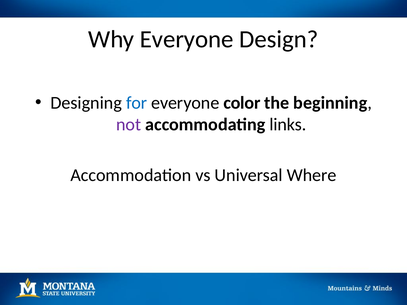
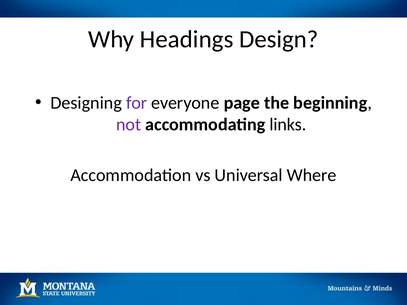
Why Everyone: Everyone -> Headings (187, 39)
for colour: blue -> purple (137, 103)
color: color -> page (242, 103)
